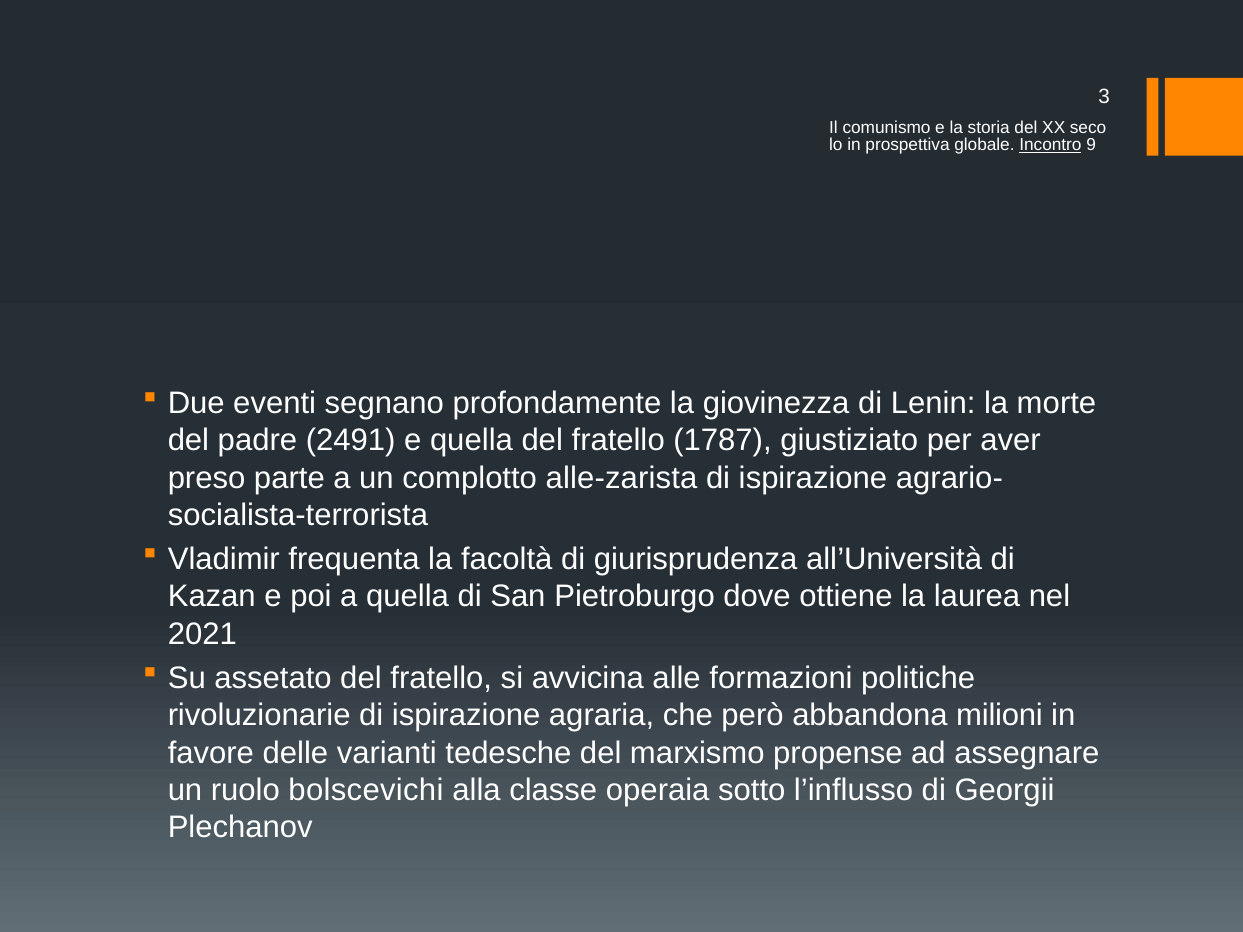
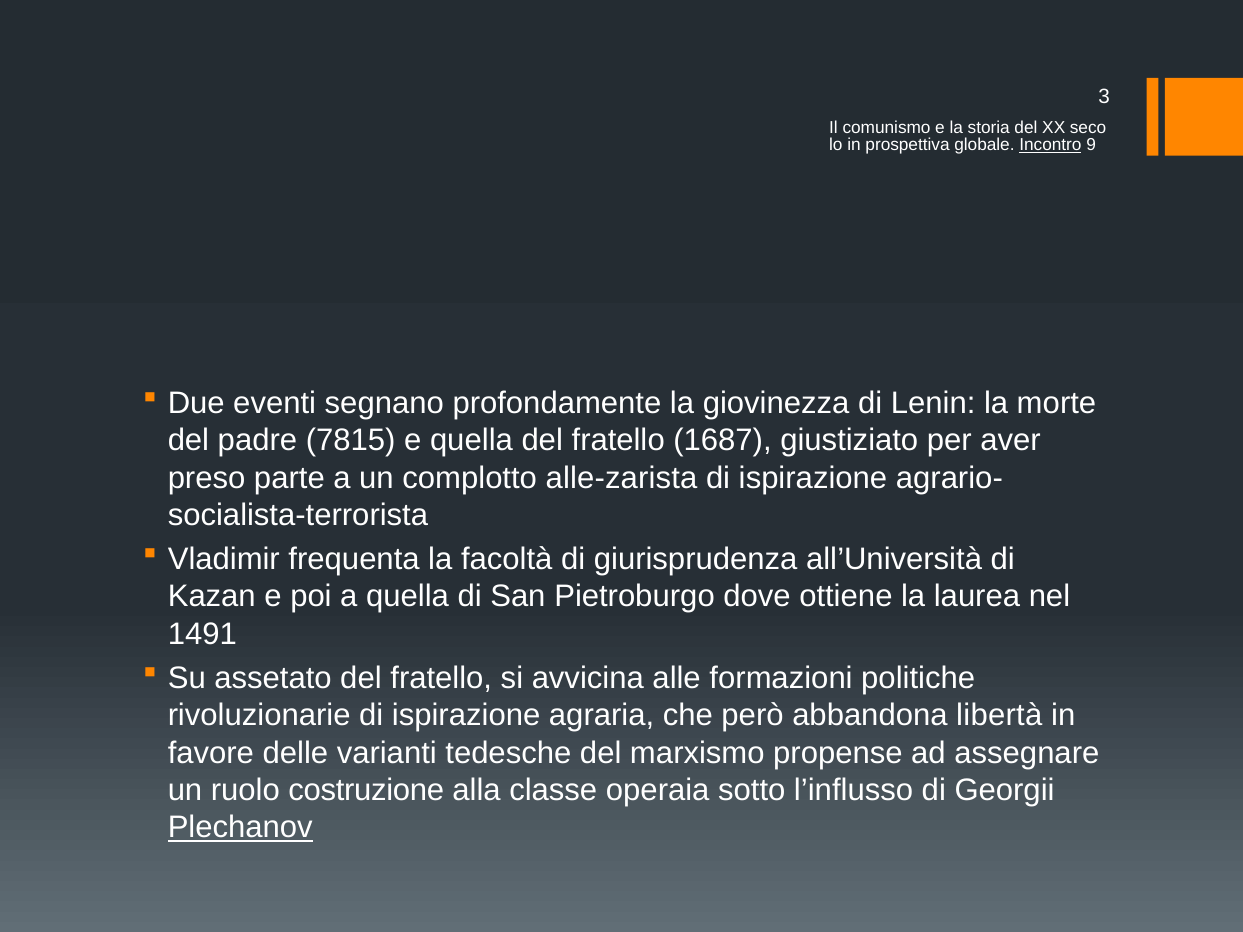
2491: 2491 -> 7815 (351, 441)
1787: 1787 -> 1687 (723, 441)
2021: 2021 -> 1491 (202, 634)
milioni: milioni -> libertà (999, 716)
bolscevichi: bolscevichi -> costruzione (366, 790)
Plechanov underline: none -> present (240, 828)
